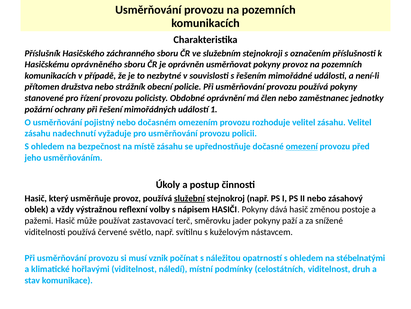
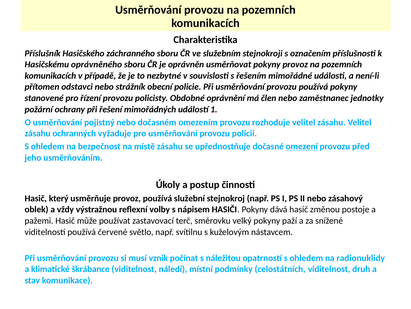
družstva: družstva -> odstavci (77, 87)
nadechnutí: nadechnutí -> ochranných (74, 133)
služební underline: present -> none (189, 198)
jader: jader -> velký (242, 220)
stébelnatými: stébelnatými -> radionuklidy (361, 257)
hořlavými: hořlavými -> škrábance (91, 269)
